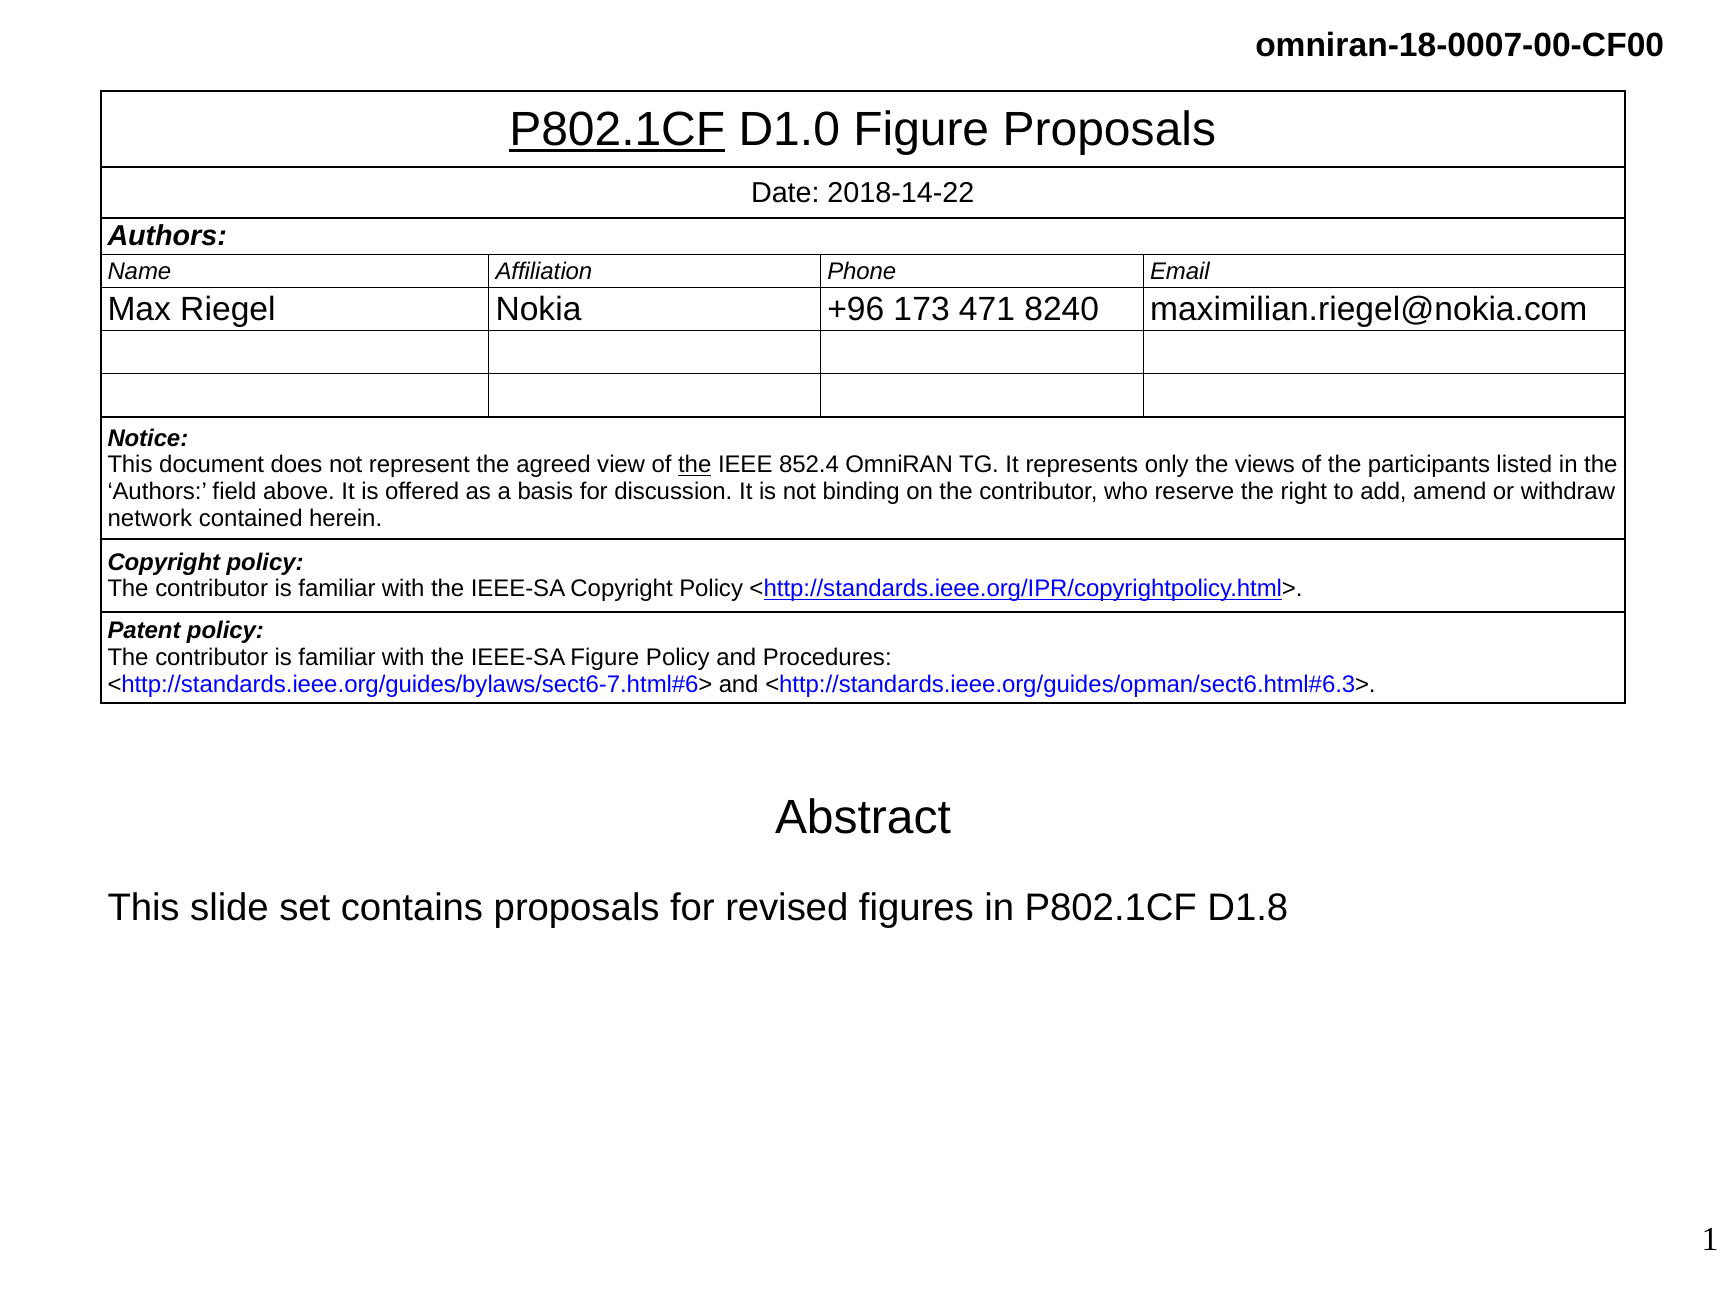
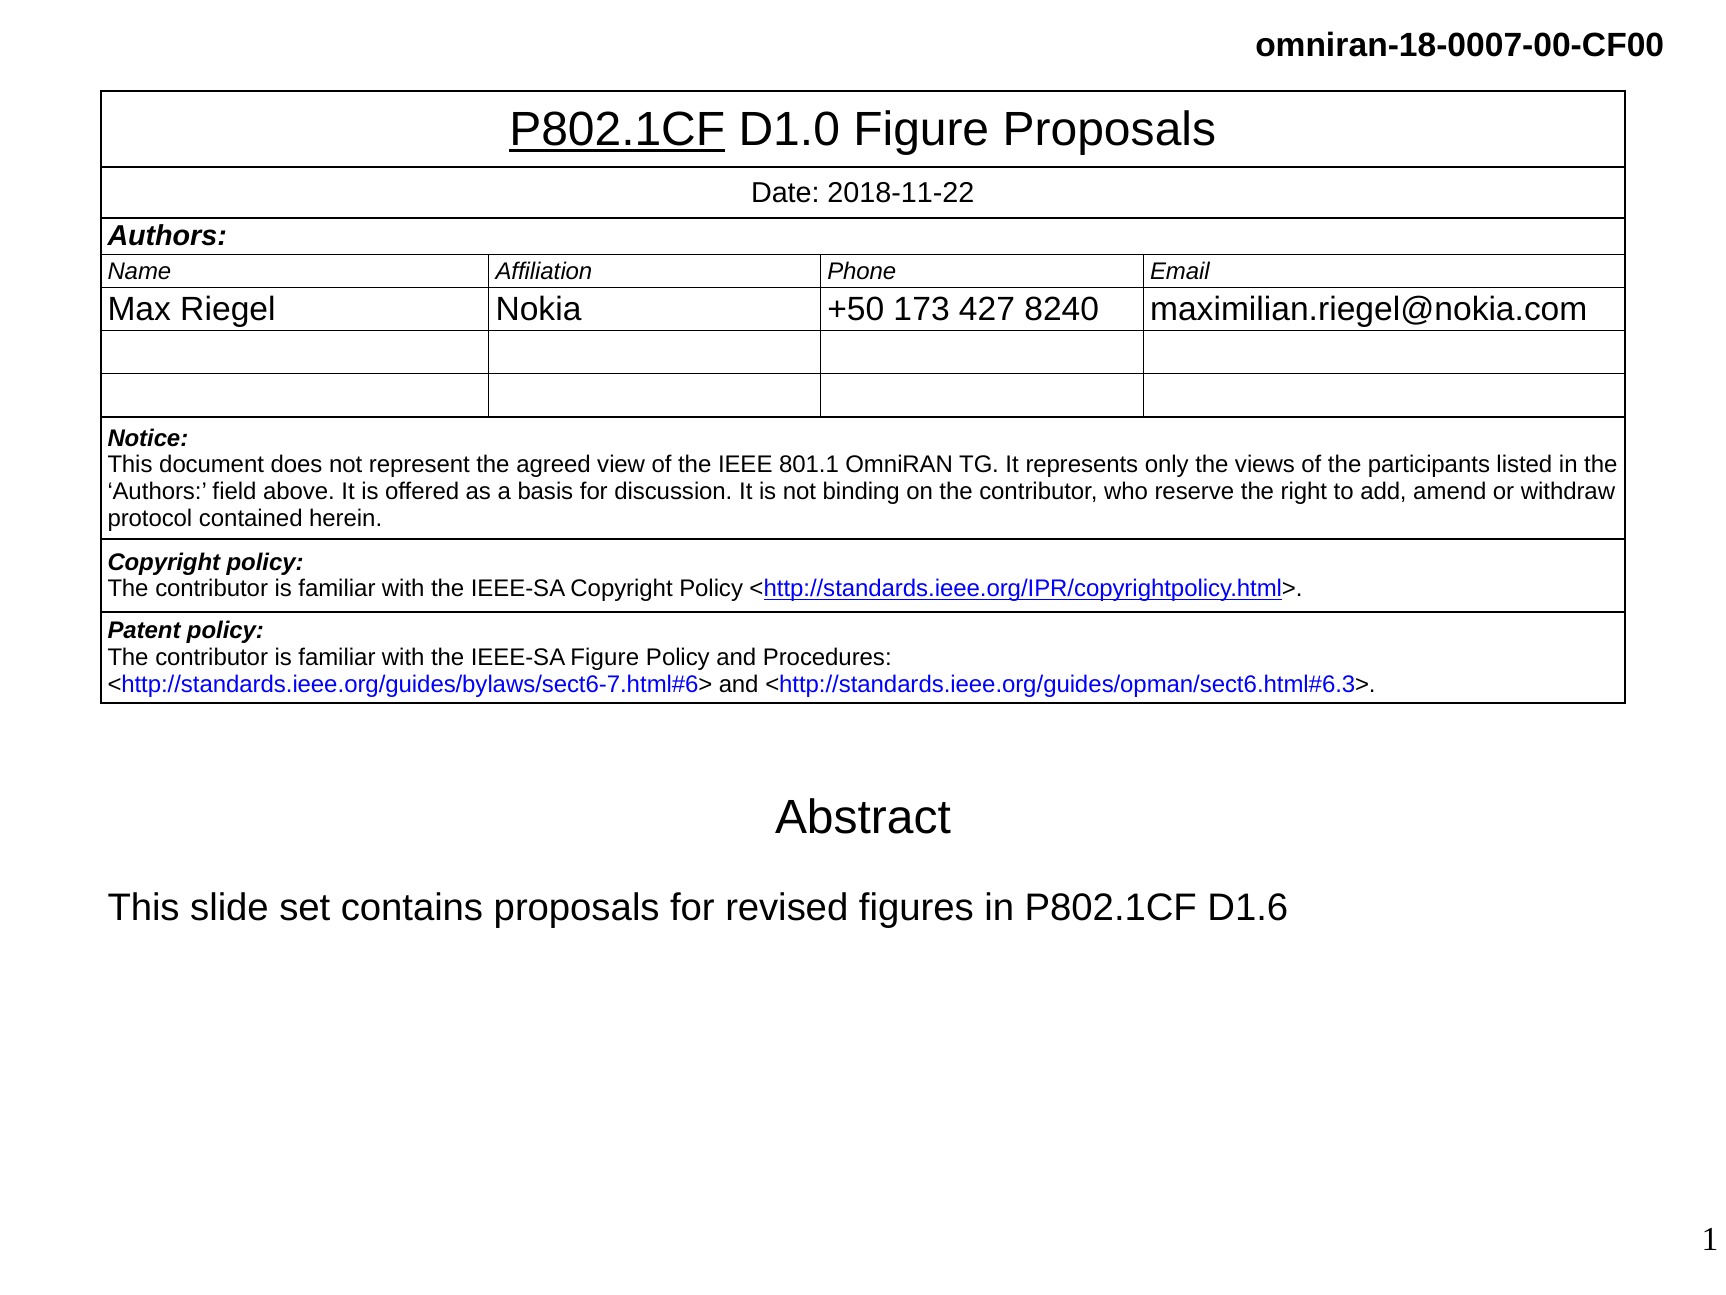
2018-14-22: 2018-14-22 -> 2018-11-22 (901, 193)
+96: +96 -> +50 (856, 310)
471: 471 -> 427 (987, 310)
the underline: present -> none (695, 465)
852.4: 852.4 -> 801.1 (809, 465)
network: network -> protocol (150, 518)
D1.8: D1.8 -> D1.6 (1248, 908)
